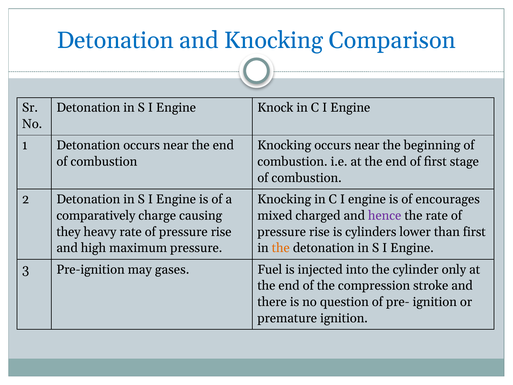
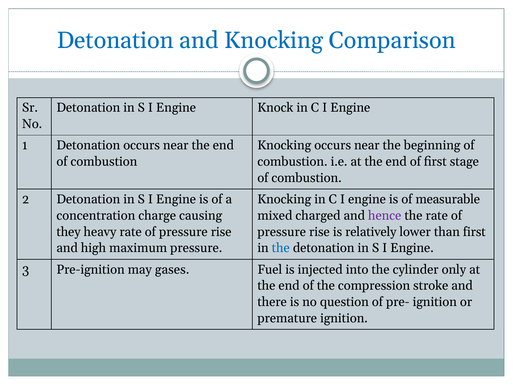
encourages: encourages -> measurable (448, 199)
comparatively: comparatively -> concentration (96, 215)
cylinders: cylinders -> relatively (371, 232)
the colour: orange -> blue (281, 248)
